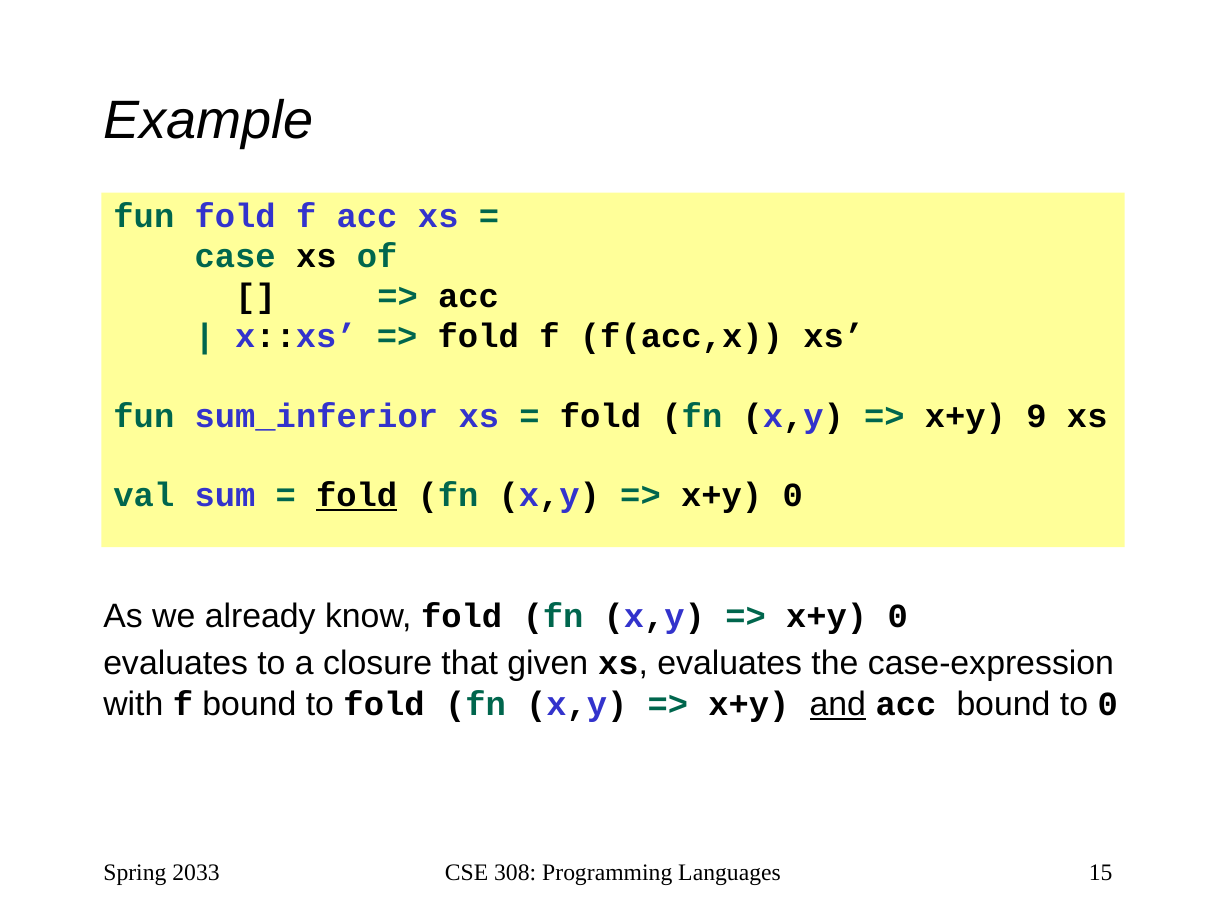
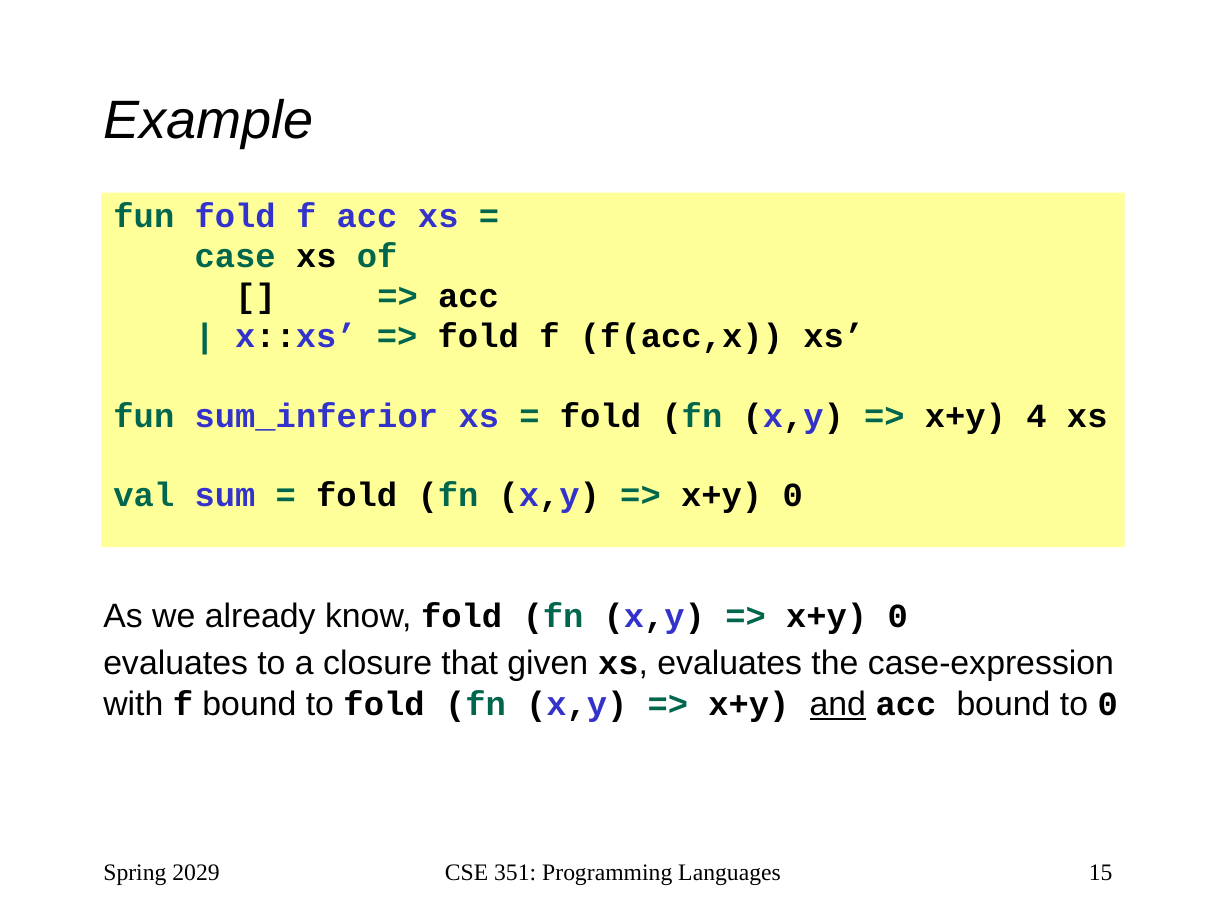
9: 9 -> 4 (1037, 416)
fold underline: present -> none (357, 496)
2033: 2033 -> 2029 (196, 873)
308: 308 -> 351 (515, 873)
